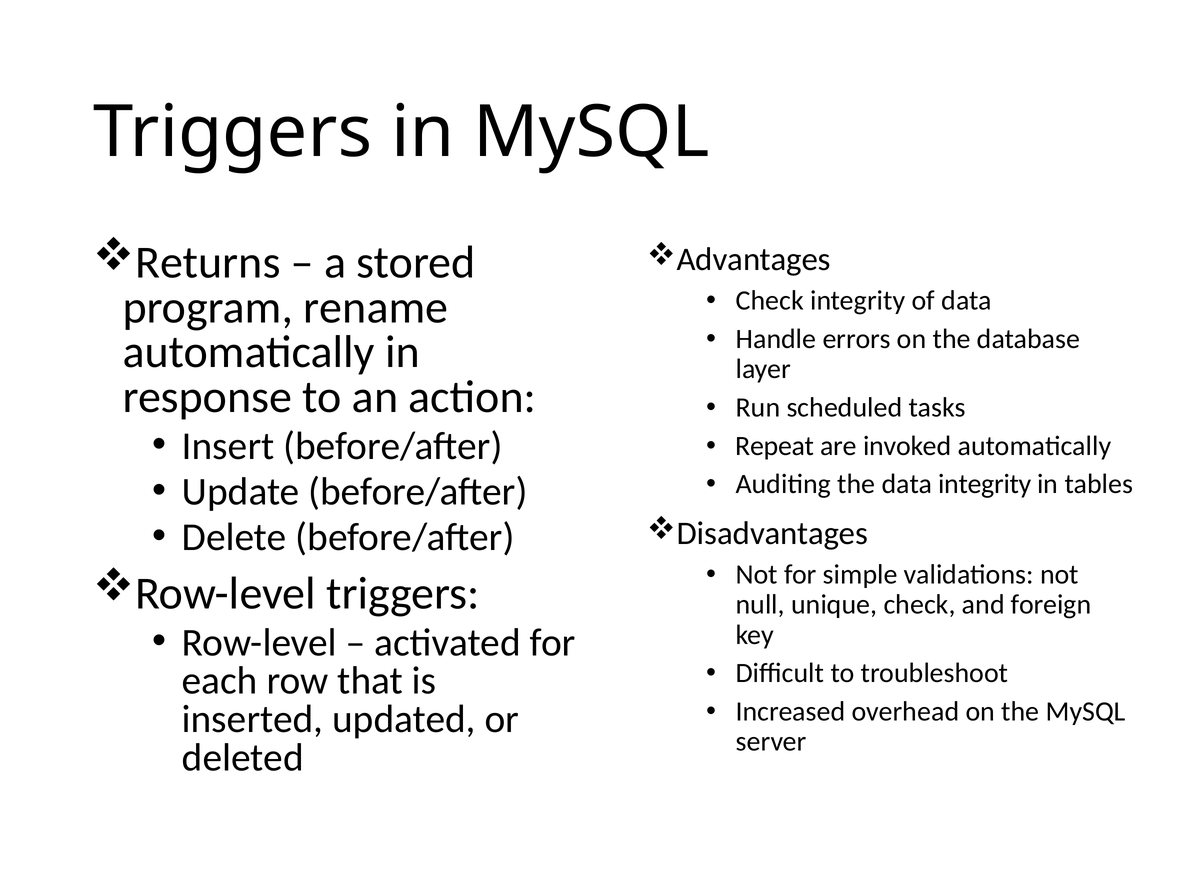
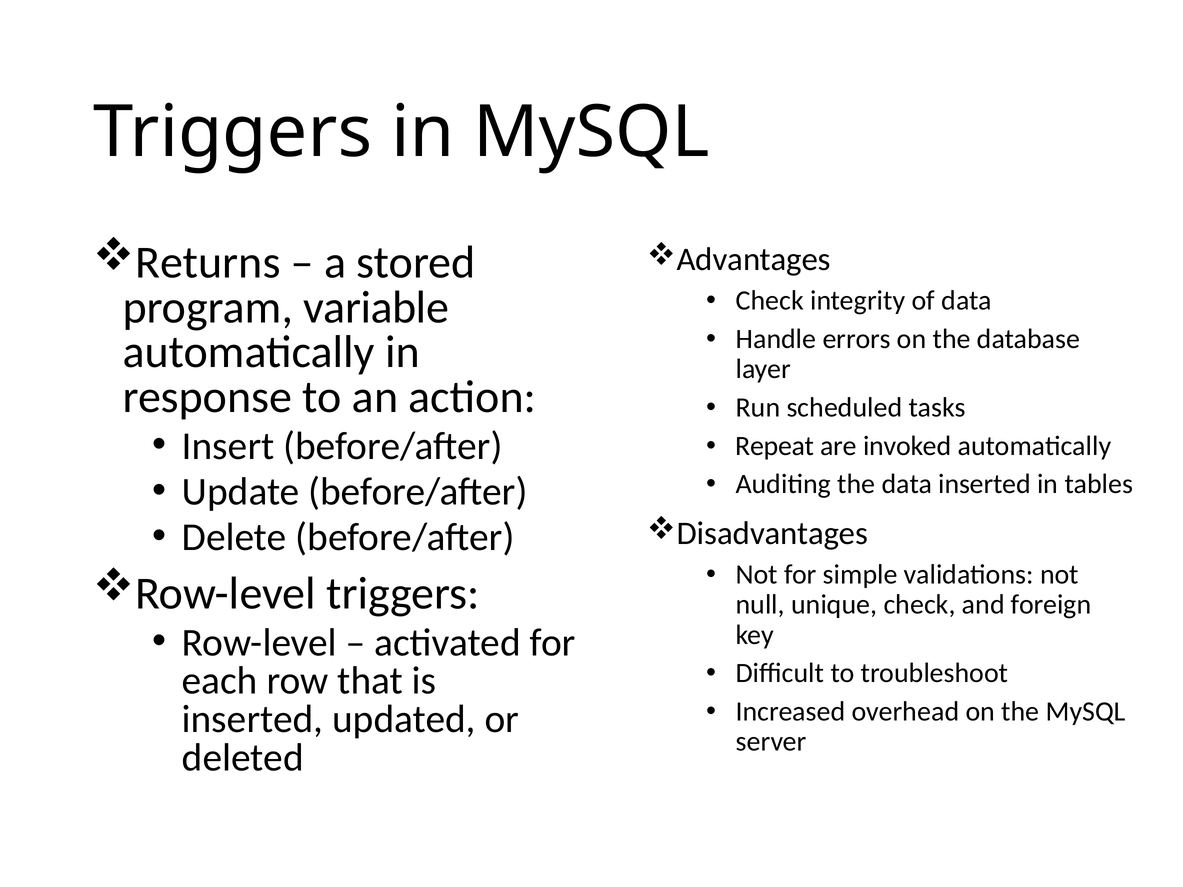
rename: rename -> variable (376, 307)
data integrity: integrity -> inserted (985, 484)
